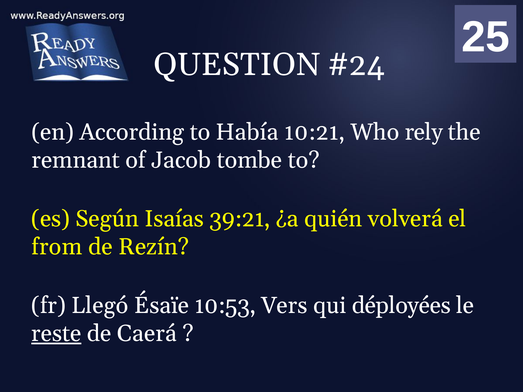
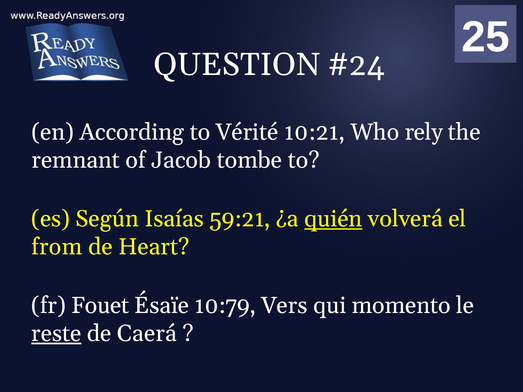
Había: Había -> Vérité (247, 132)
39:21: 39:21 -> 59:21 (240, 219)
quién underline: none -> present (333, 219)
Rezín: Rezín -> Heart (154, 247)
Llegó: Llegó -> Fouet (100, 306)
10:53: 10:53 -> 10:79 (225, 306)
déployées: déployées -> momento (401, 306)
